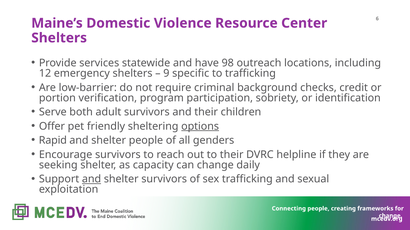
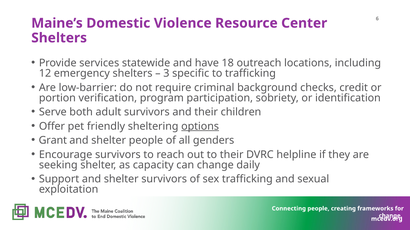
98: 98 -> 18 (228, 63)
9: 9 -> 3 (166, 74)
Rapid: Rapid -> Grant (53, 141)
and underline: present -> none (92, 180)
